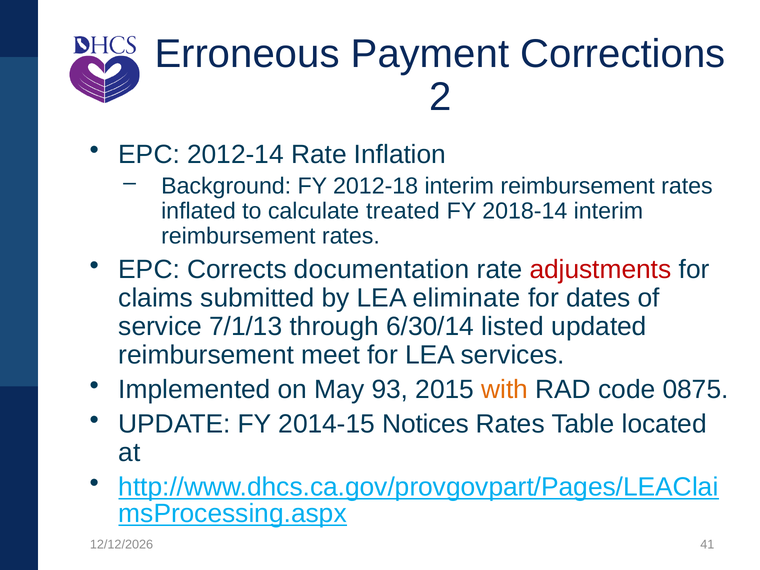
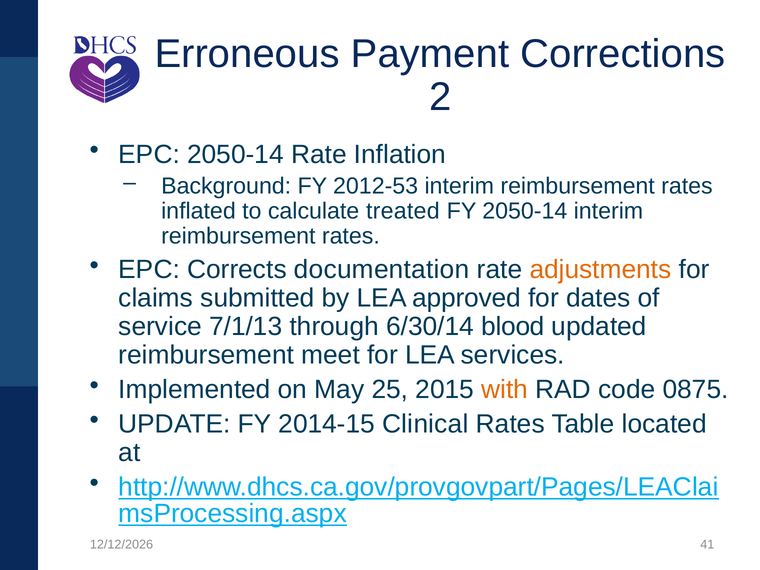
EPC 2012-14: 2012-14 -> 2050-14 (235, 154)
2012-18: 2012-18 -> 2012-53 (376, 186)
FY 2018-14: 2018-14 -> 2050-14 (525, 211)
adjustments colour: red -> orange (600, 270)
eliminate: eliminate -> approved (467, 298)
listed: listed -> blood (513, 327)
93: 93 -> 25 (390, 390)
Notices: Notices -> Clinical (425, 424)
